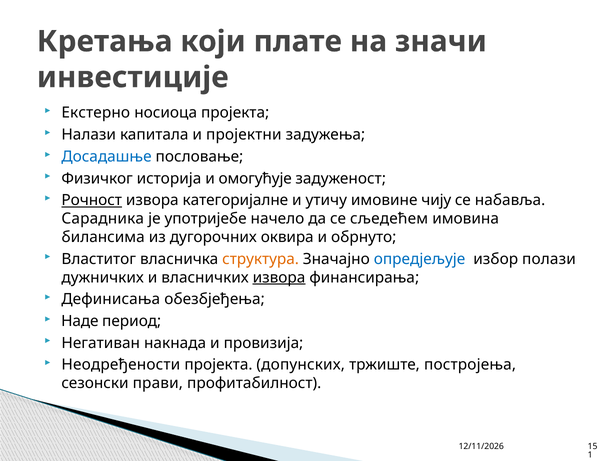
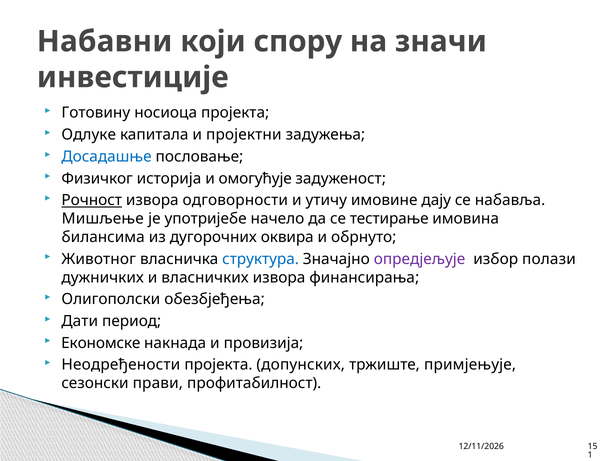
Кретања: Кретања -> Набавни (105, 42)
плате: плате -> спору (298, 42)
Екстерно: Екстерно -> Готовину (96, 113)
Налази: Налази -> Одлуке (89, 135)
категоријалне: категоријалне -> одговорности (235, 200)
чију: чију -> дају (436, 200)
Сарадника: Сарадника -> Мишљење (103, 219)
сљедећем: сљедећем -> тестирање (389, 219)
Властитог: Властитог -> Животног (99, 259)
структура colour: orange -> blue (261, 259)
опредјељује colour: blue -> purple (420, 259)
извора underline: present -> none (279, 278)
Дефинисања: Дефинисања -> Олигополски (111, 300)
Наде: Наде -> Дати (80, 321)
Негативан: Негативан -> Економске (101, 343)
постројења: постројења -> примјењује (470, 365)
